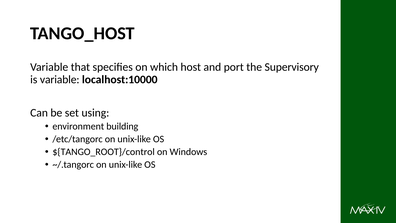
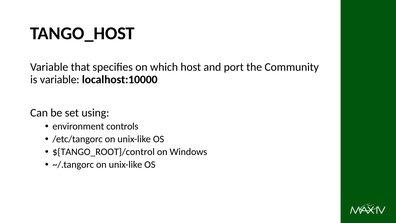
Supervisory: Supervisory -> Community (292, 67)
building: building -> controls (122, 126)
